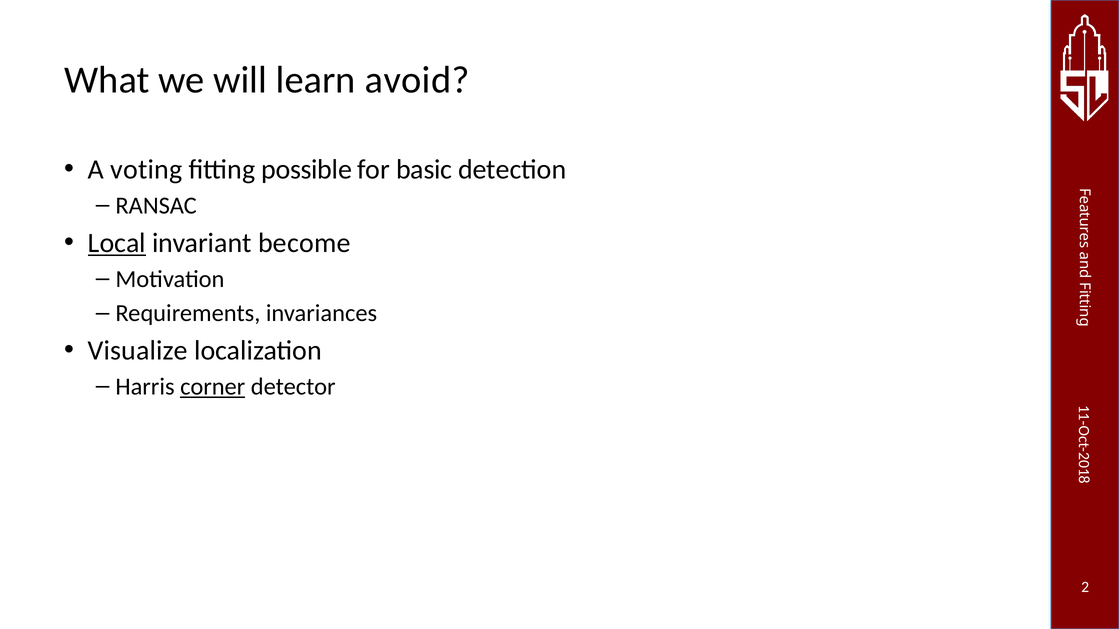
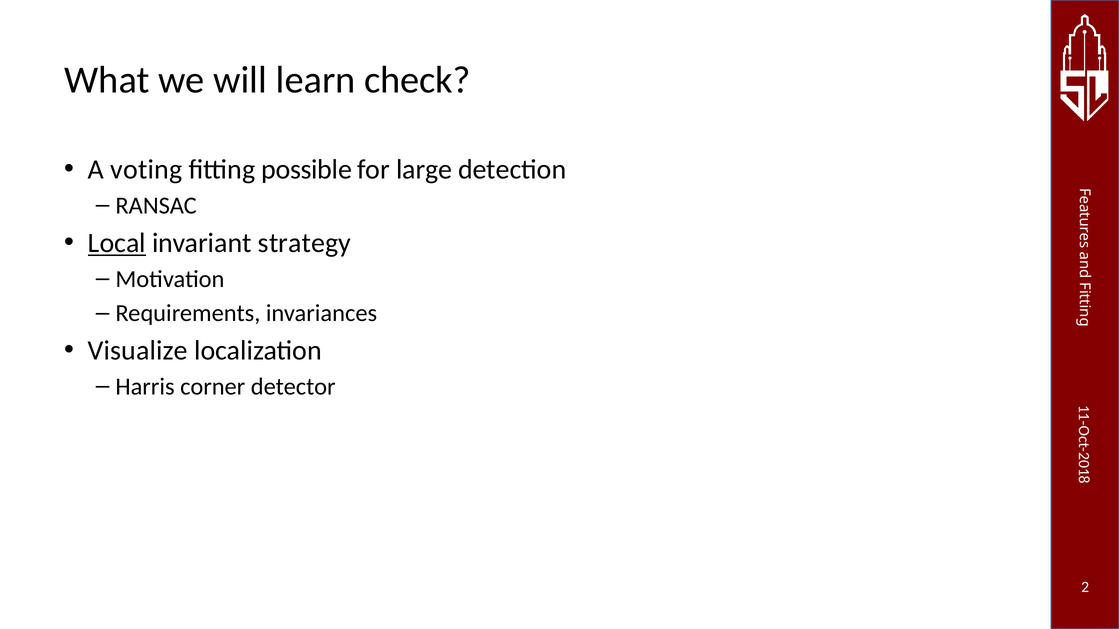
avoid: avoid -> check (417, 80)
basic: basic -> large (424, 170)
become: become -> strategy (305, 243)
corner underline: present -> none (213, 387)
